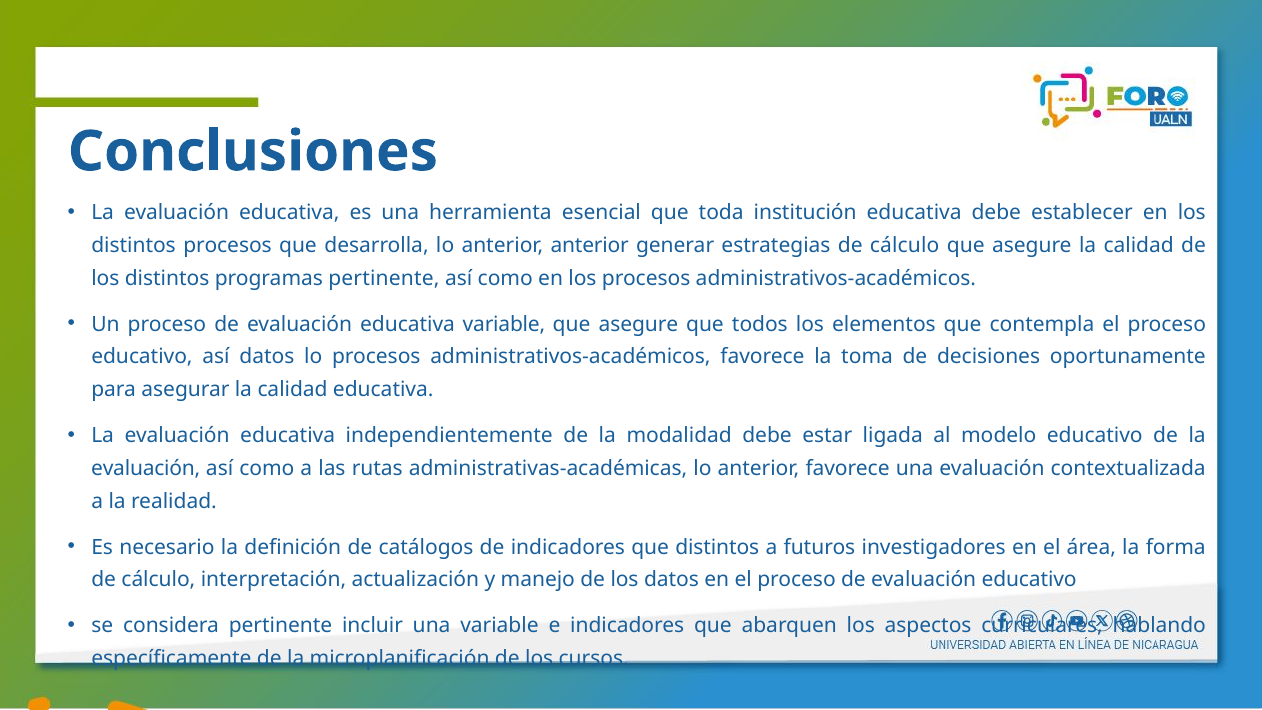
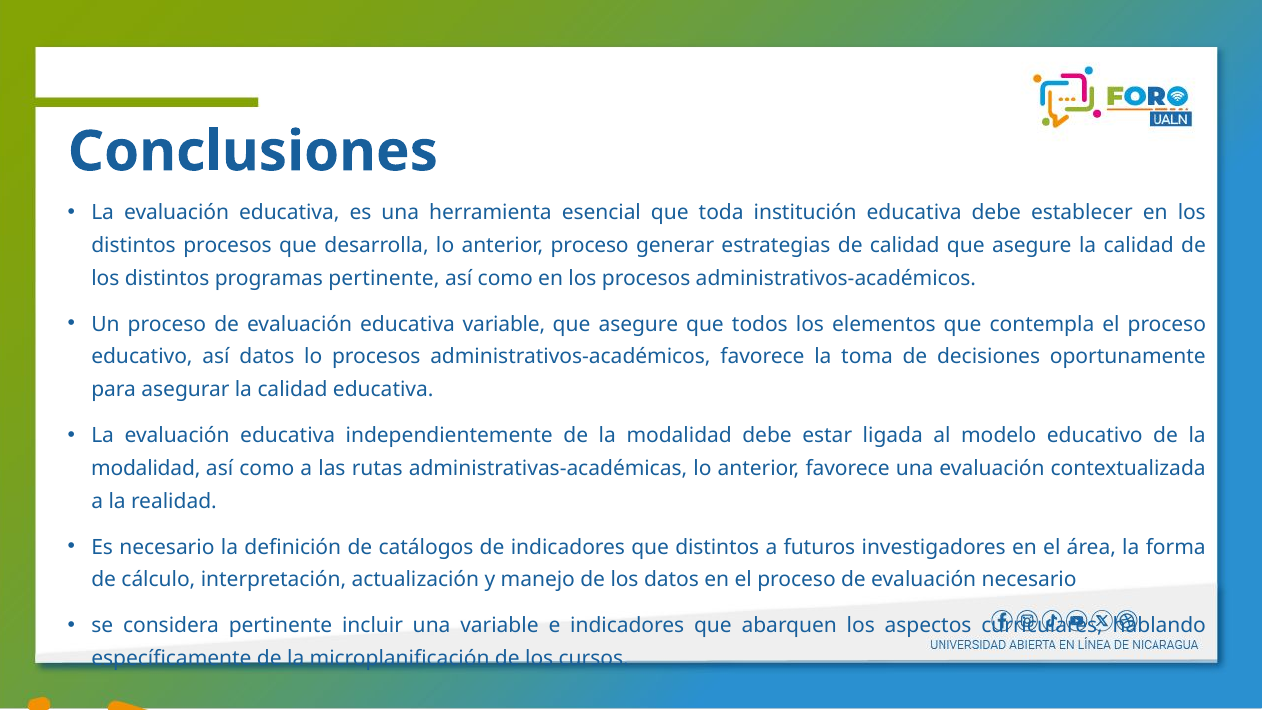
anterior anterior: anterior -> proceso (590, 245)
estrategias de cálculo: cálculo -> calidad (905, 245)
evaluación: evaluación -> modalidad (146, 468)
evaluación educativo: educativo -> necesario (1029, 580)
